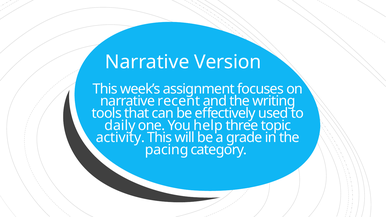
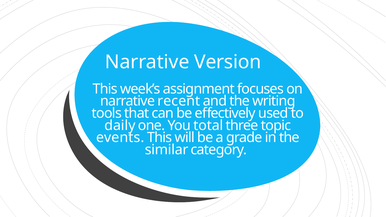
help: help -> total (208, 125)
activity: activity -> events (120, 138)
pacing: pacing -> similar (167, 150)
